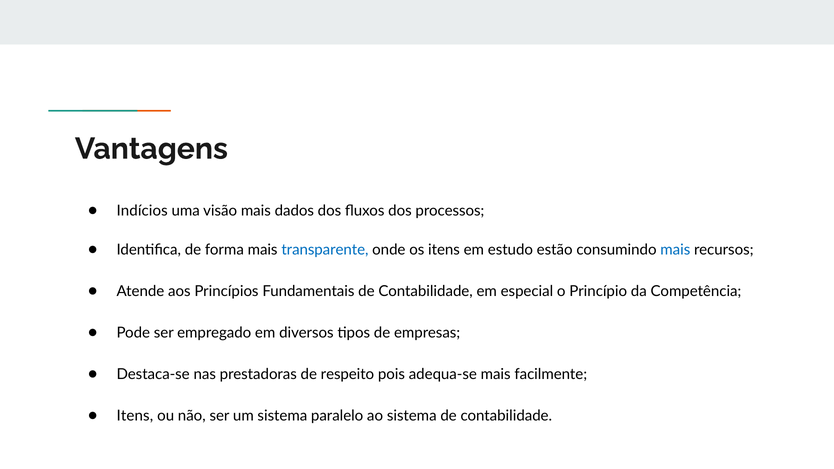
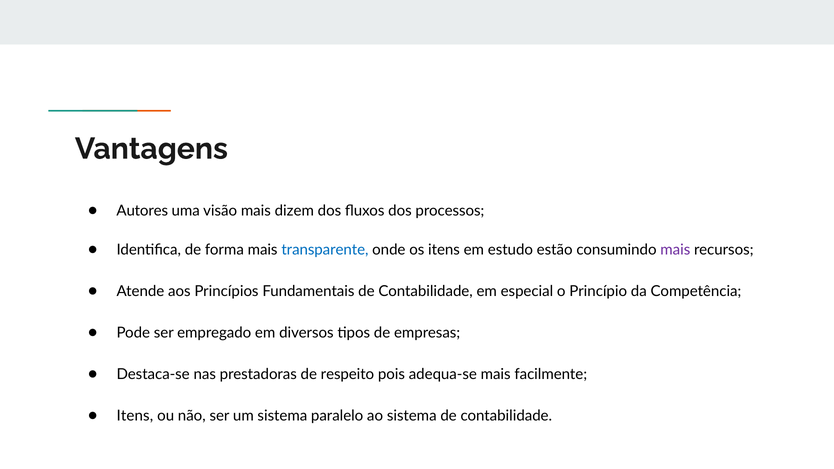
Indícios: Indícios -> Autores (142, 211)
dados: dados -> dizem (294, 211)
mais colour: blue -> purple (675, 250)
